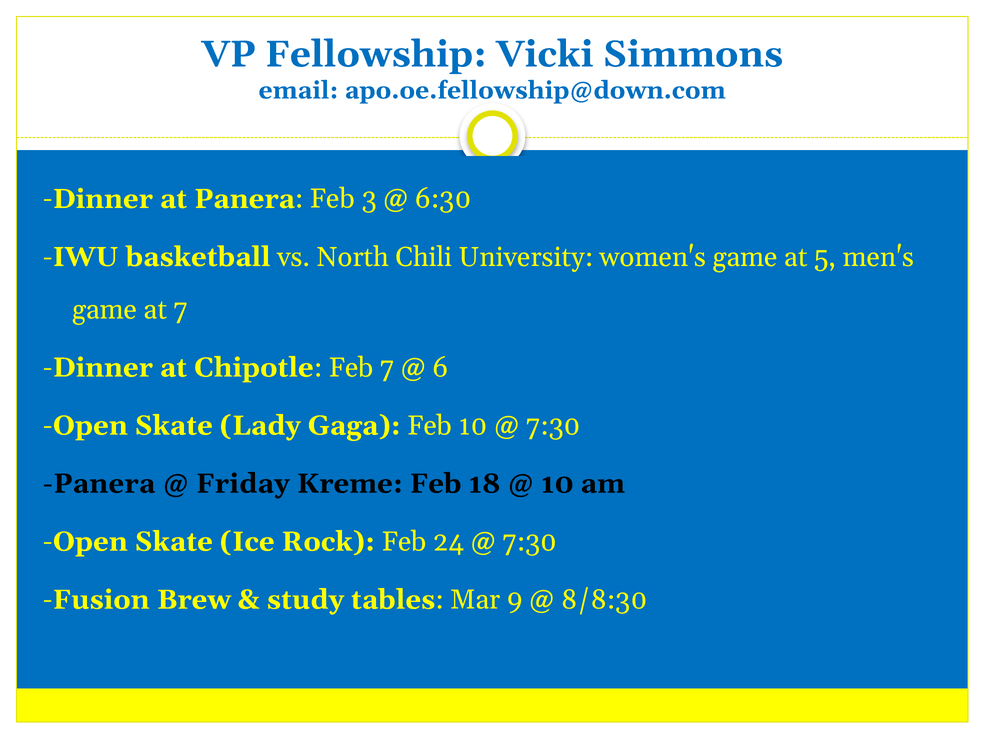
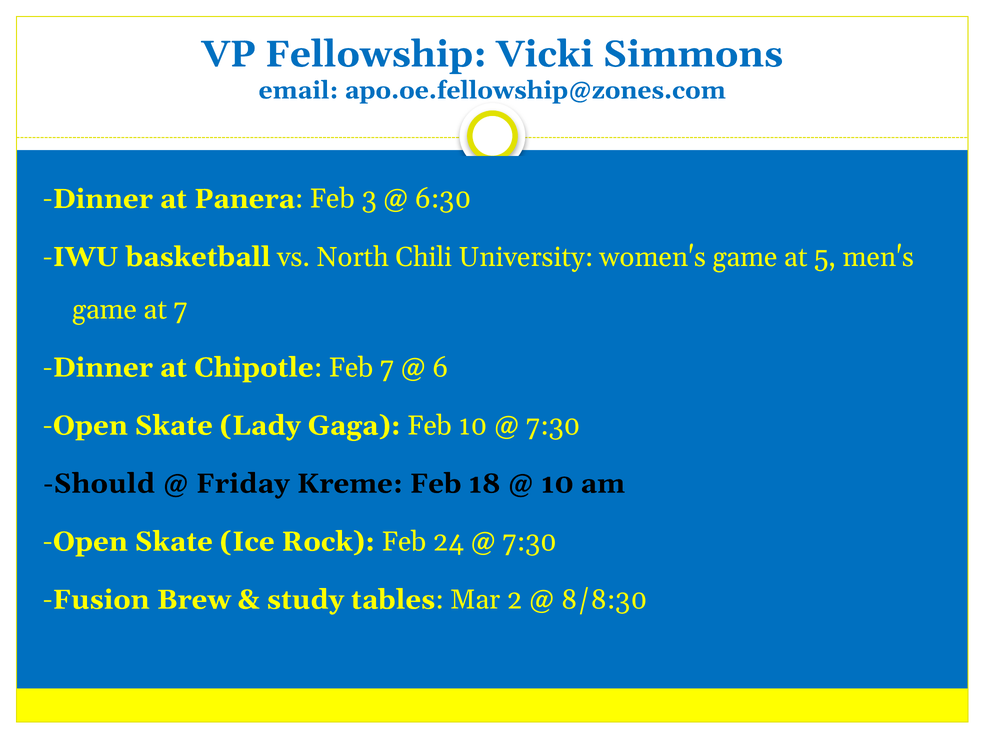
apo.oe.fellowship@down.com: apo.oe.fellowship@down.com -> apo.oe.fellowship@zones.com (535, 90)
Panera: Panera -> Should (99, 483)
9: 9 -> 2 (515, 599)
